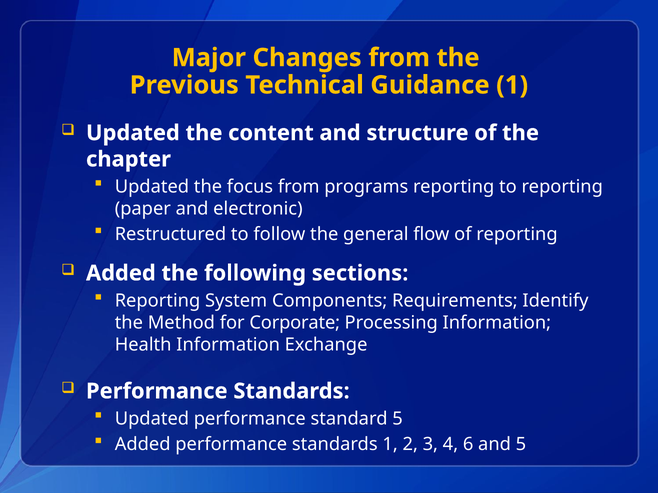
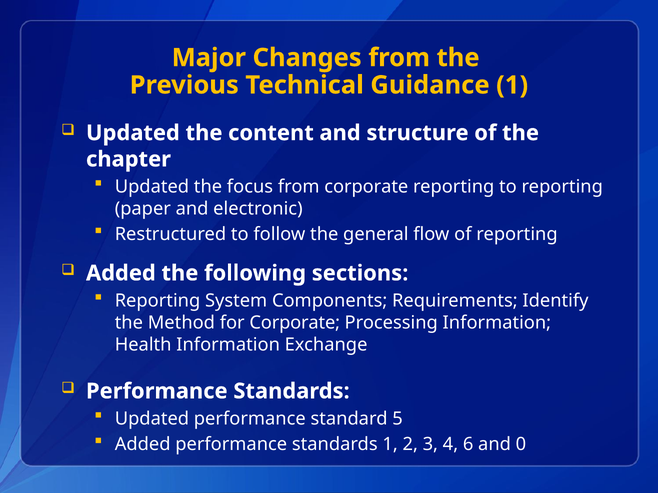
from programs: programs -> corporate (366, 187)
and 5: 5 -> 0 (521, 445)
